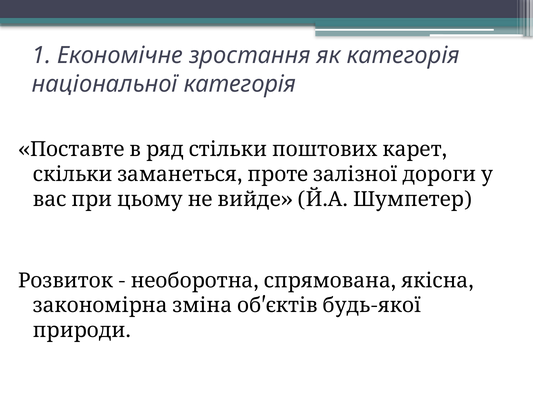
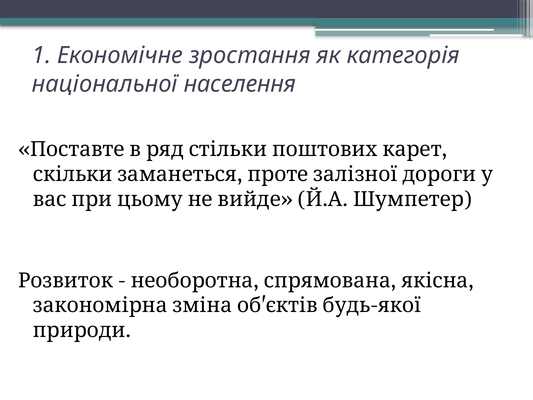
національної категорія: категорія -> населення (240, 84)
